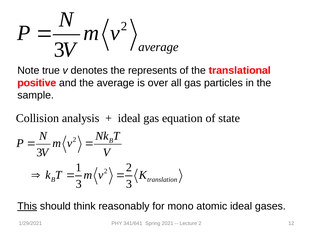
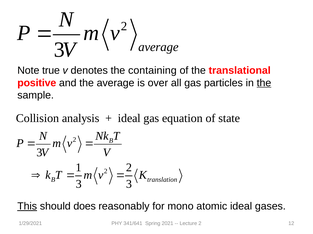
represents: represents -> containing (152, 71)
the underline: none -> present (264, 83)
think: think -> does (85, 207)
